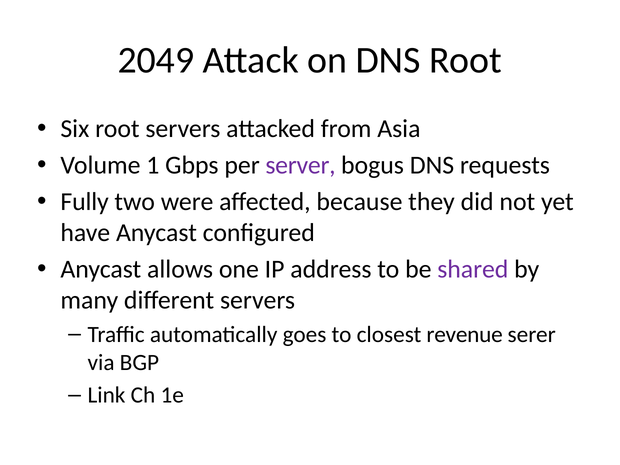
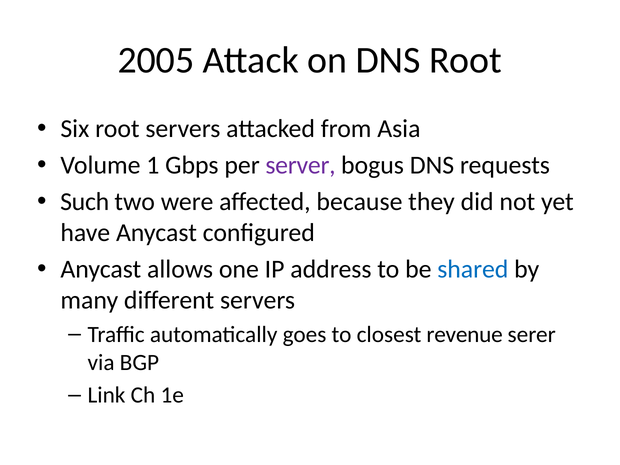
2049: 2049 -> 2005 (156, 60)
Fully: Fully -> Such (85, 202)
shared colour: purple -> blue (473, 269)
